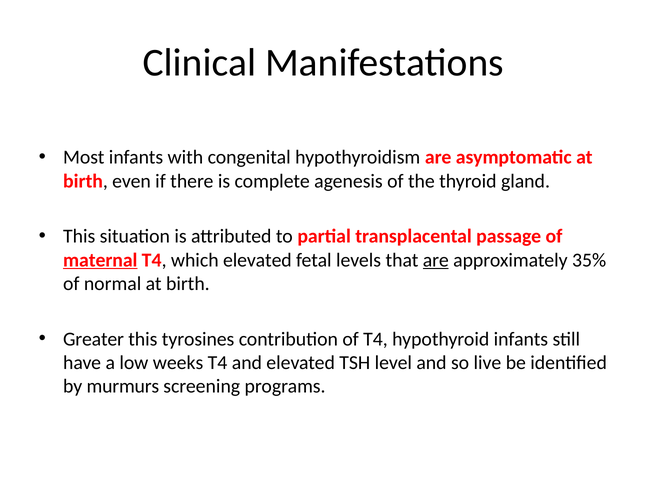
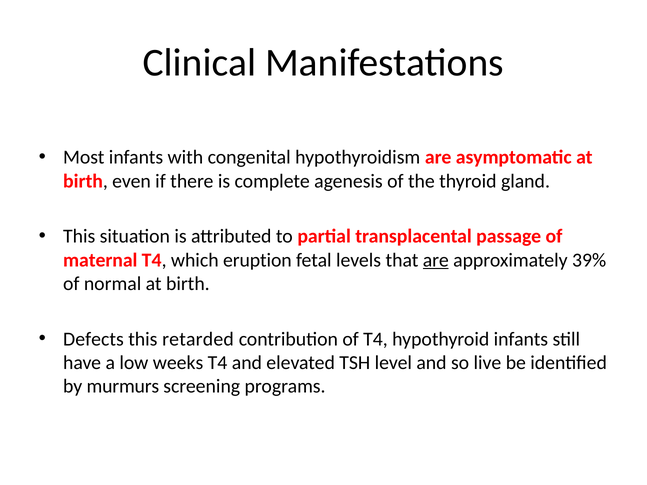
maternal underline: present -> none (100, 260)
which elevated: elevated -> eruption (257, 260)
35%: 35% -> 39% (589, 260)
Greater: Greater -> Defects (93, 339)
tyrosines: tyrosines -> retarded (198, 339)
